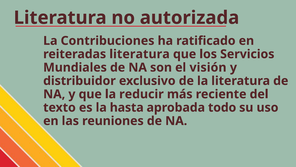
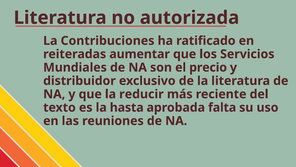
reiteradas literatura: literatura -> aumentar (140, 54)
visión: visión -> precio (208, 67)
todo: todo -> falta (222, 107)
